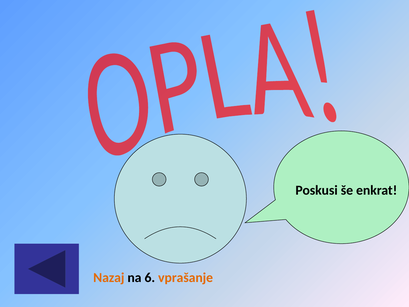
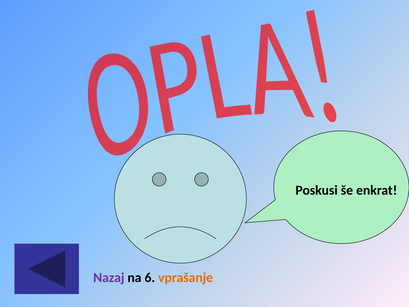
Nazaj colour: orange -> purple (109, 277)
